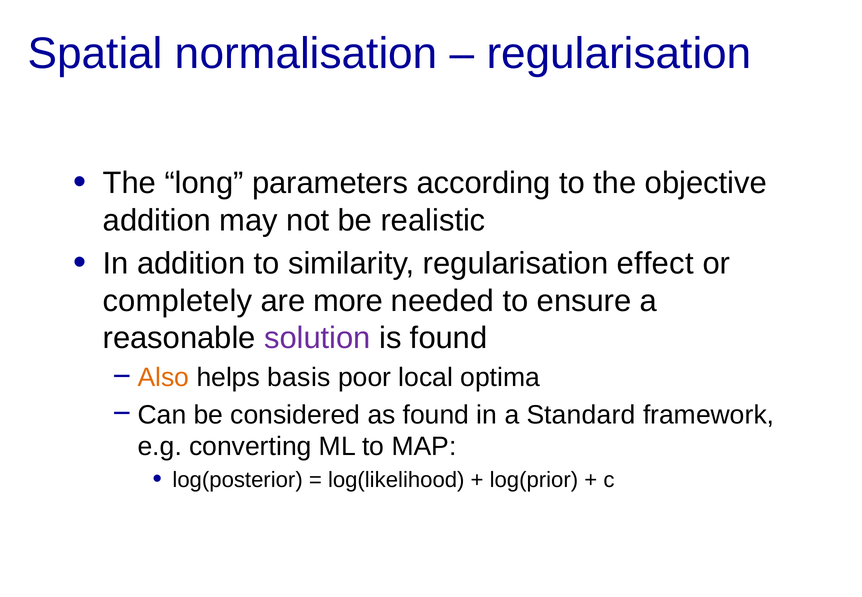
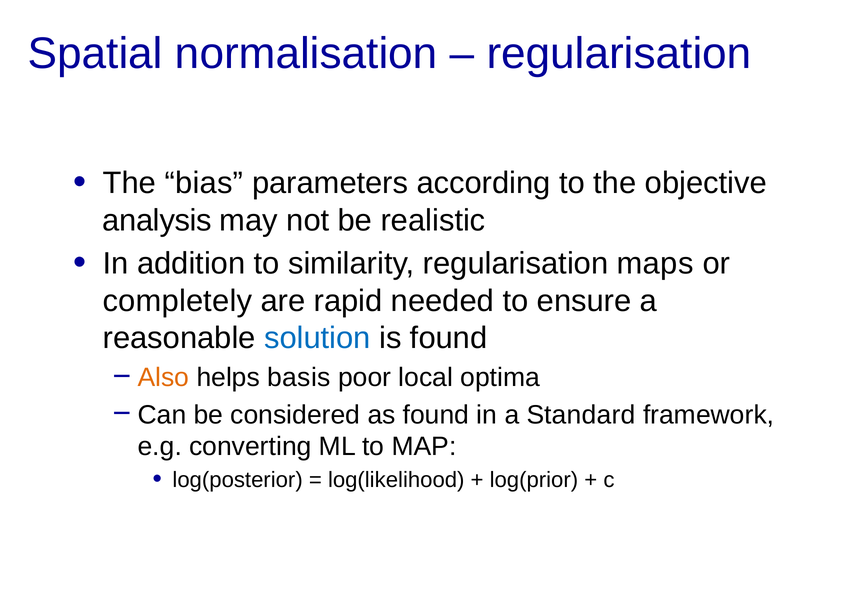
long: long -> bias (204, 183)
addition: addition -> analysis (157, 220)
effect: effect -> maps (655, 264)
more: more -> rapid (348, 301)
solution colour: purple -> blue (317, 338)
